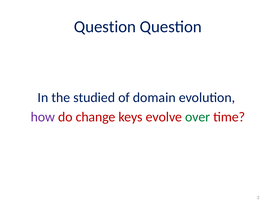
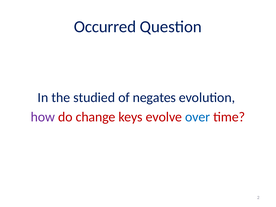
Question: Question -> Occurred (105, 27)
domain: domain -> negates (154, 98)
over colour: green -> blue (198, 117)
